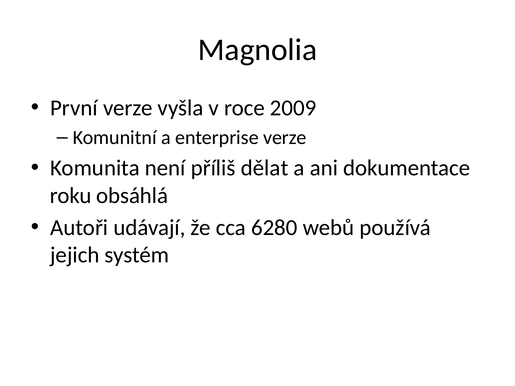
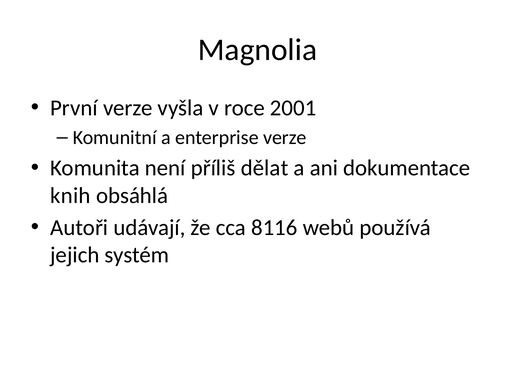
2009: 2009 -> 2001 (293, 108)
roku: roku -> knih (70, 196)
6280: 6280 -> 8116 (274, 228)
